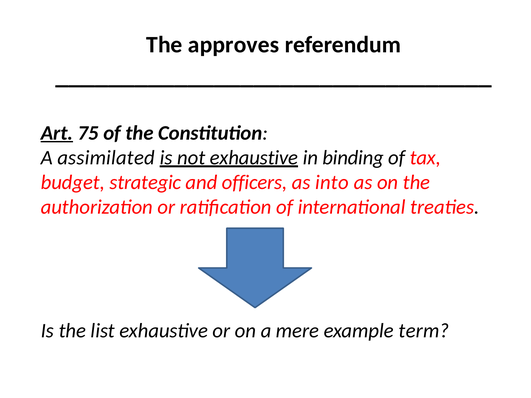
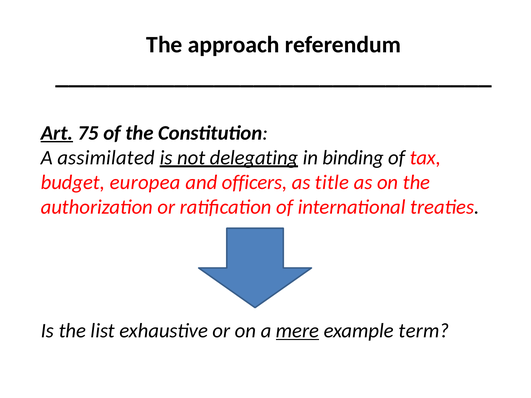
approves: approves -> approach (234, 45)
not exhaustive: exhaustive -> delegating (254, 158)
strategic: strategic -> europea (145, 182)
into: into -> title (332, 182)
mere underline: none -> present (297, 331)
